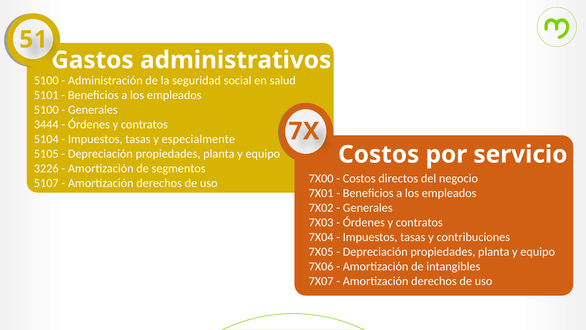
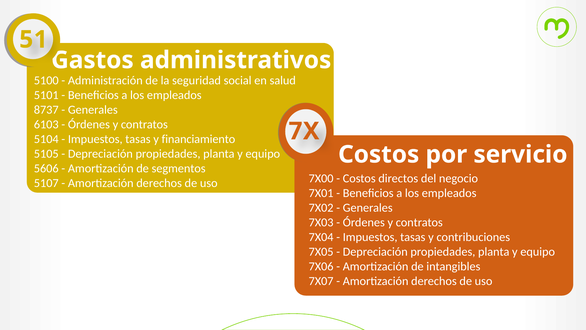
5100: 5100 -> 8737 (46, 110)
3444: 3444 -> 6103 (46, 124)
especialmente: especialmente -> financiamiento (198, 139)
3226: 3226 -> 5606 (46, 168)
